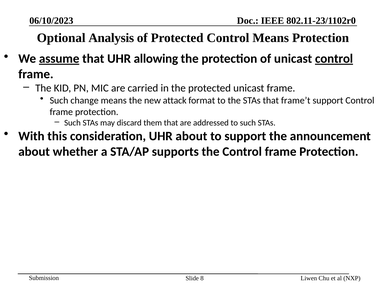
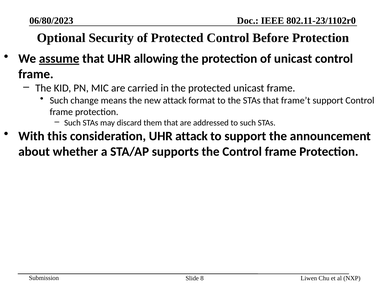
06/10/2023: 06/10/2023 -> 06/80/2023 (51, 21)
Analysis: Analysis -> Security (111, 38)
Control Means: Means -> Before (271, 38)
control underline: present -> none (334, 59)
UHR about: about -> attack (192, 136)
